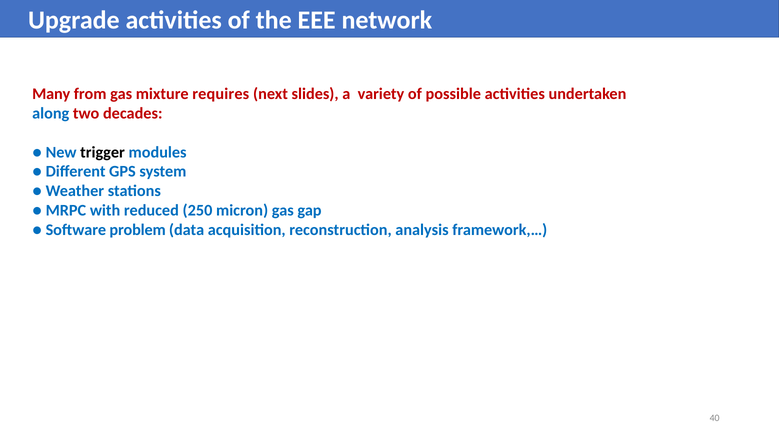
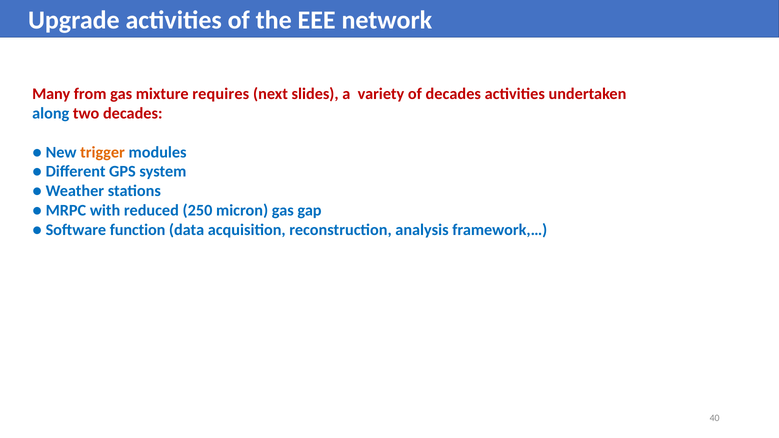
of possible: possible -> decades (453, 94)
trigger colour: black -> orange (103, 152)
problem: problem -> function (138, 230)
